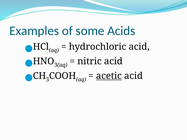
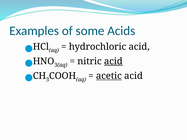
acid underline: none -> present (113, 61)
